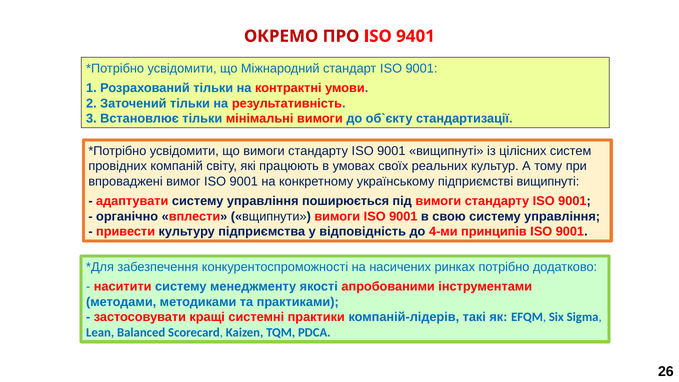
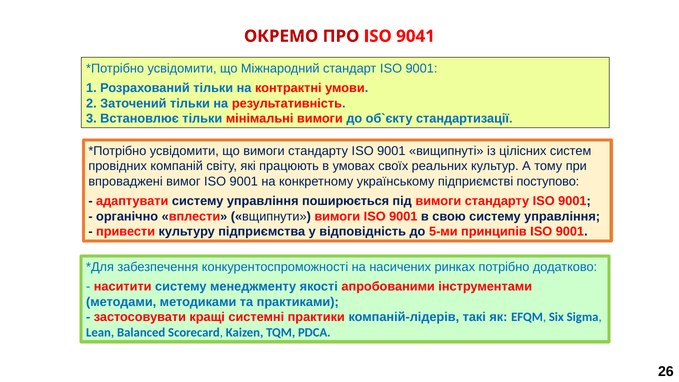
9401: 9401 -> 9041 (416, 36)
підприємстві вищипнуті: вищипнуті -> поступово (548, 181)
4-ми: 4-ми -> 5-ми (443, 232)
